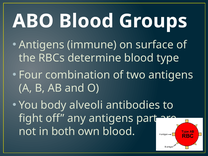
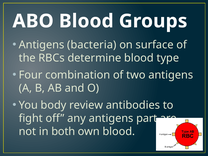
immune: immune -> bacteria (92, 45)
alveoli: alveoli -> review (86, 105)
